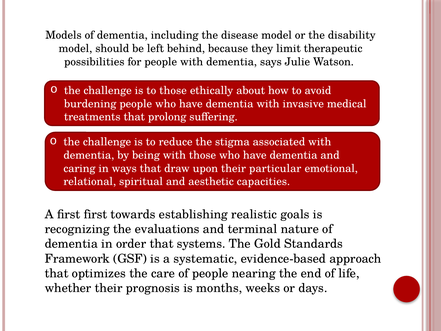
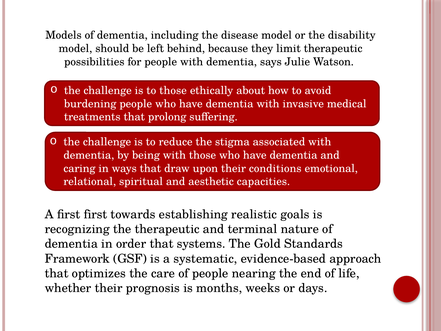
particular: particular -> conditions (275, 168)
the evaluations: evaluations -> therapeutic (167, 229)
